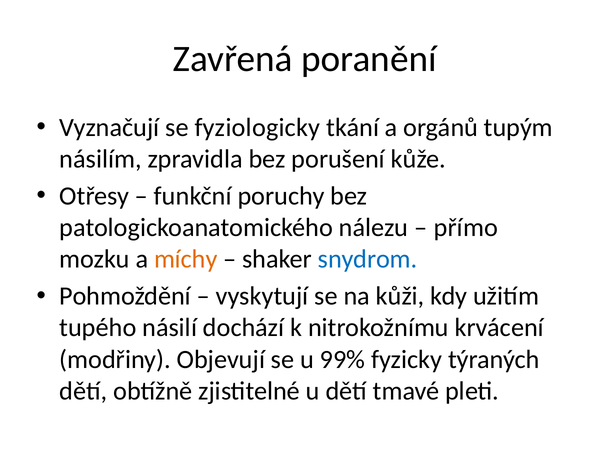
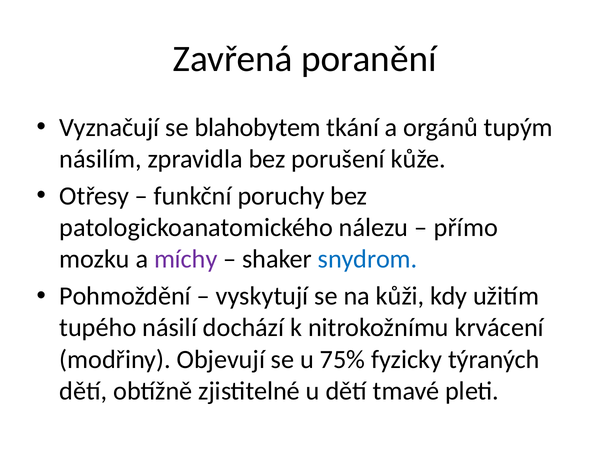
fyziologicky: fyziologicky -> blahobytem (258, 127)
míchy colour: orange -> purple (186, 259)
99%: 99% -> 75% (343, 359)
